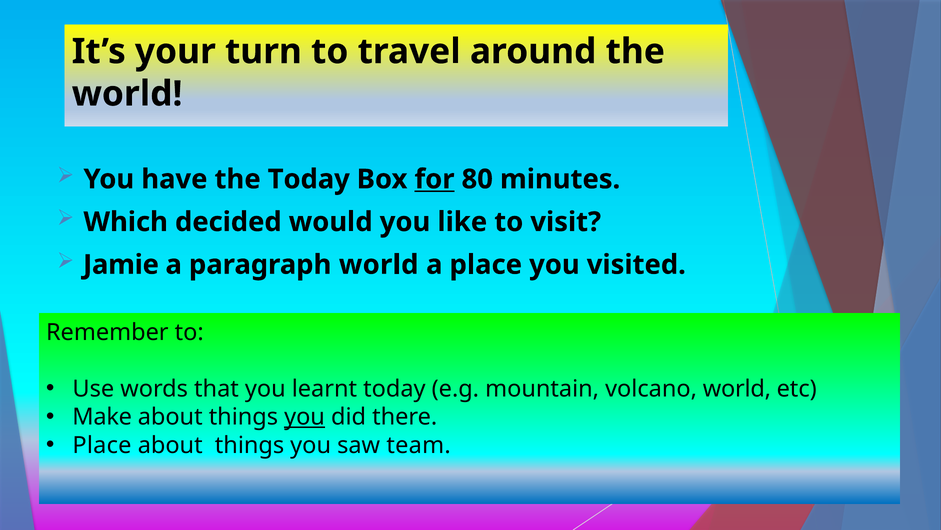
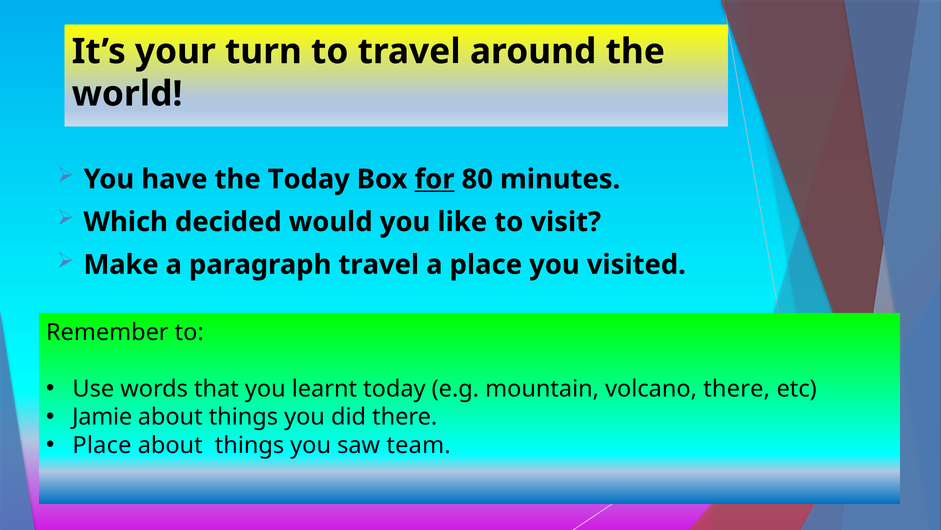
Jamie: Jamie -> Make (121, 264)
paragraph world: world -> travel (379, 264)
volcano world: world -> there (737, 388)
Make: Make -> Jamie (102, 417)
you underline: present -> none (305, 417)
